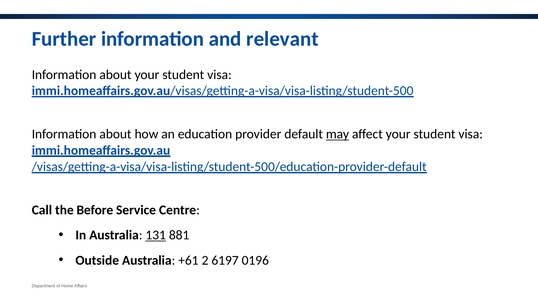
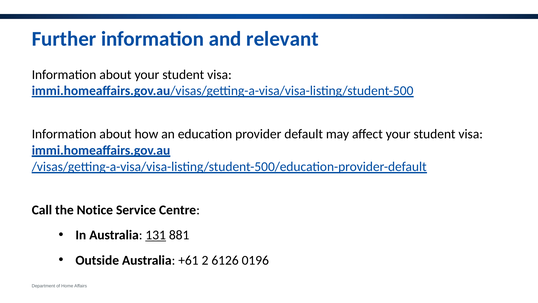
may underline: present -> none (337, 134)
Before: Before -> Notice (95, 210)
6197: 6197 -> 6126 (225, 260)
